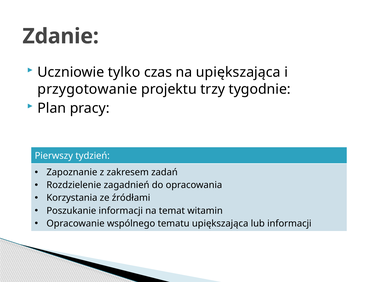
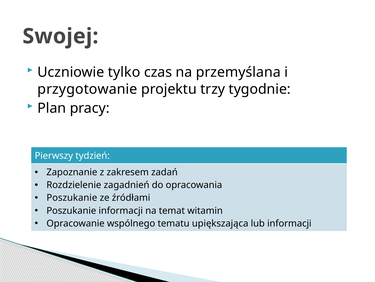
Zdanie: Zdanie -> Swojej (60, 36)
na upiększająca: upiększająca -> przemyślana (238, 72)
Korzystania: Korzystania -> Poszukanie (72, 197)
